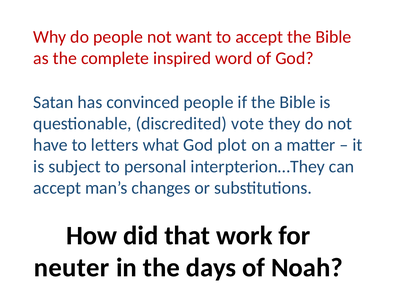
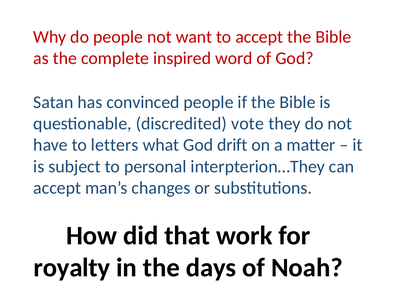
plot: plot -> drift (232, 145)
neuter: neuter -> royalty (72, 268)
